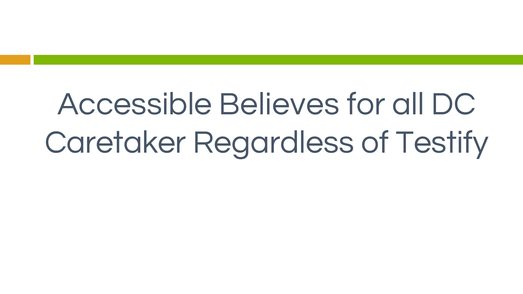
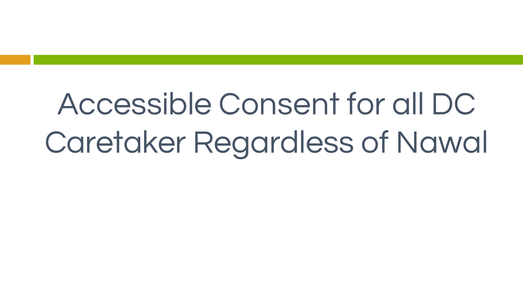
Believes: Believes -> Consent (279, 104)
Testify: Testify -> Nawal (442, 142)
